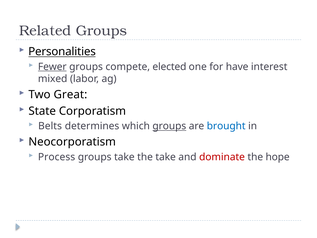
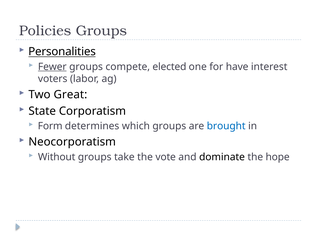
Related: Related -> Policies (45, 31)
mixed: mixed -> voters (53, 79)
Belts: Belts -> Form (50, 126)
groups underline: present -> none (169, 126)
Process: Process -> Without (57, 157)
the take: take -> vote (166, 157)
dominate colour: red -> black (222, 157)
